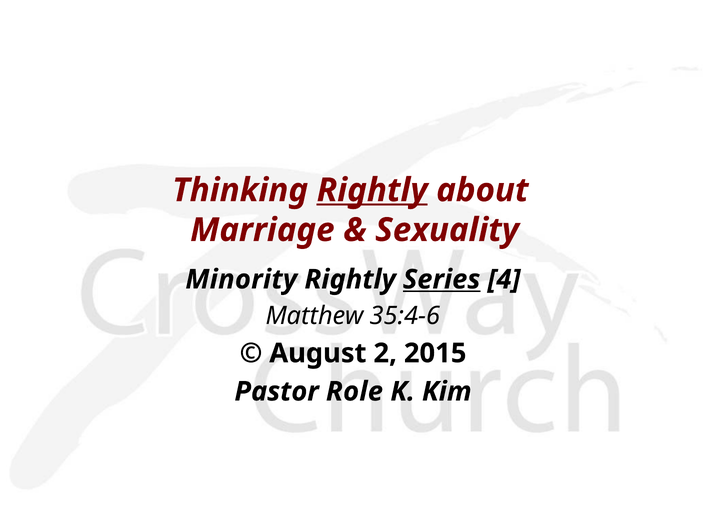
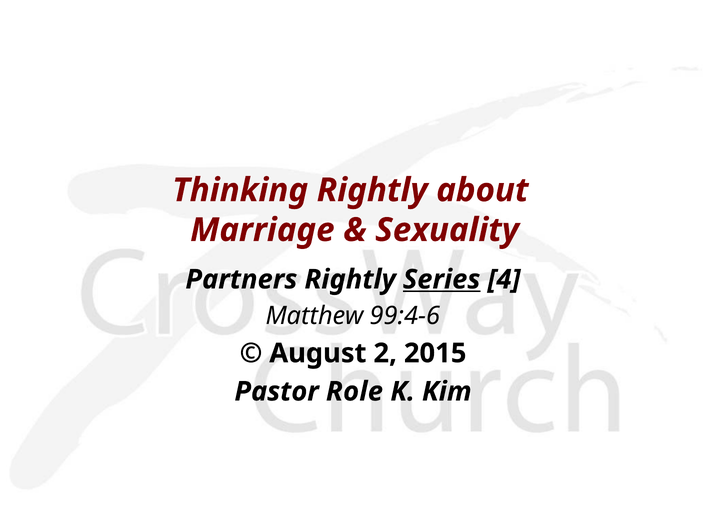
Rightly underline: present -> none (372, 190)
Minority: Minority -> Partners (241, 280)
35:4-6: 35:4-6 -> 99:4-6 (405, 316)
